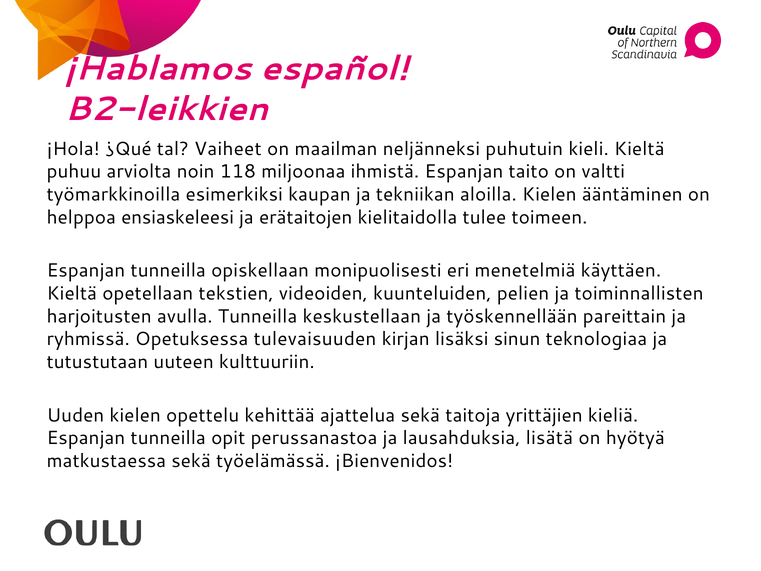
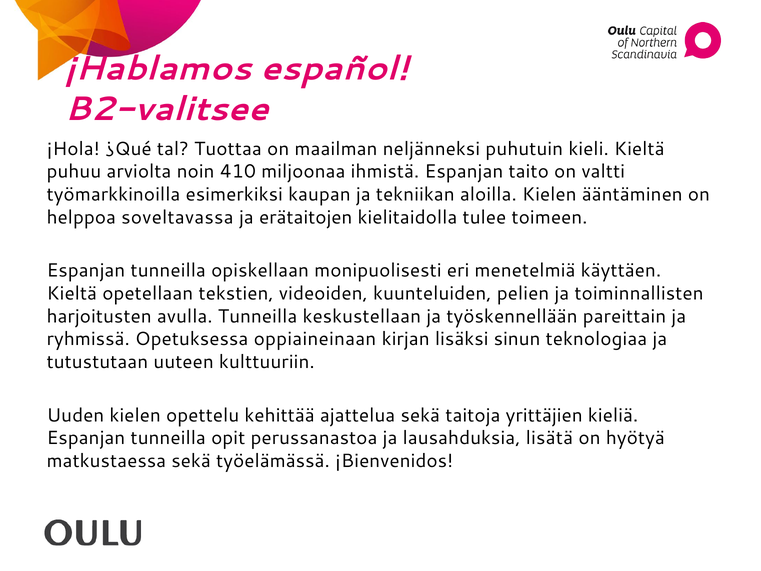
B2-leikkien: B2-leikkien -> B2-valitsee (167, 109)
Vaiheet: Vaiheet -> Tuottaa (228, 149)
118: 118 -> 410 (238, 172)
ensiaskeleesi: ensiaskeleesi -> soveltavassa (177, 217)
tulevaisuuden: tulevaisuuden -> oppiaineinaan (315, 339)
